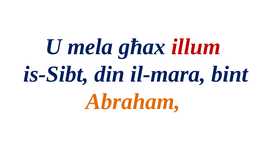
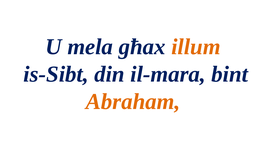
illum colour: red -> orange (196, 47)
